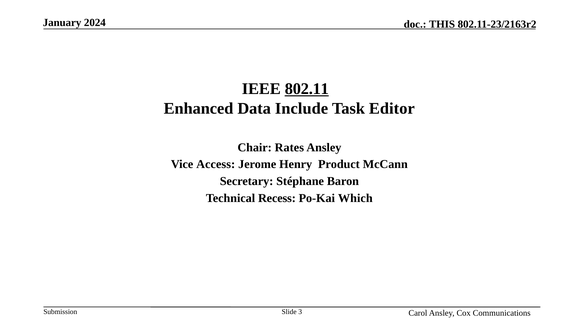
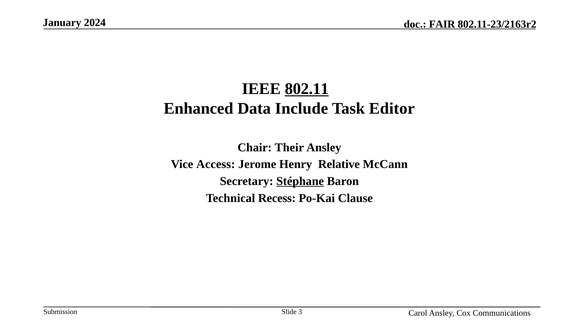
THIS: THIS -> FAIR (442, 24)
Rates: Rates -> Their (289, 148)
Product: Product -> Relative (339, 165)
Stéphane underline: none -> present (300, 182)
Which: Which -> Clause (355, 198)
